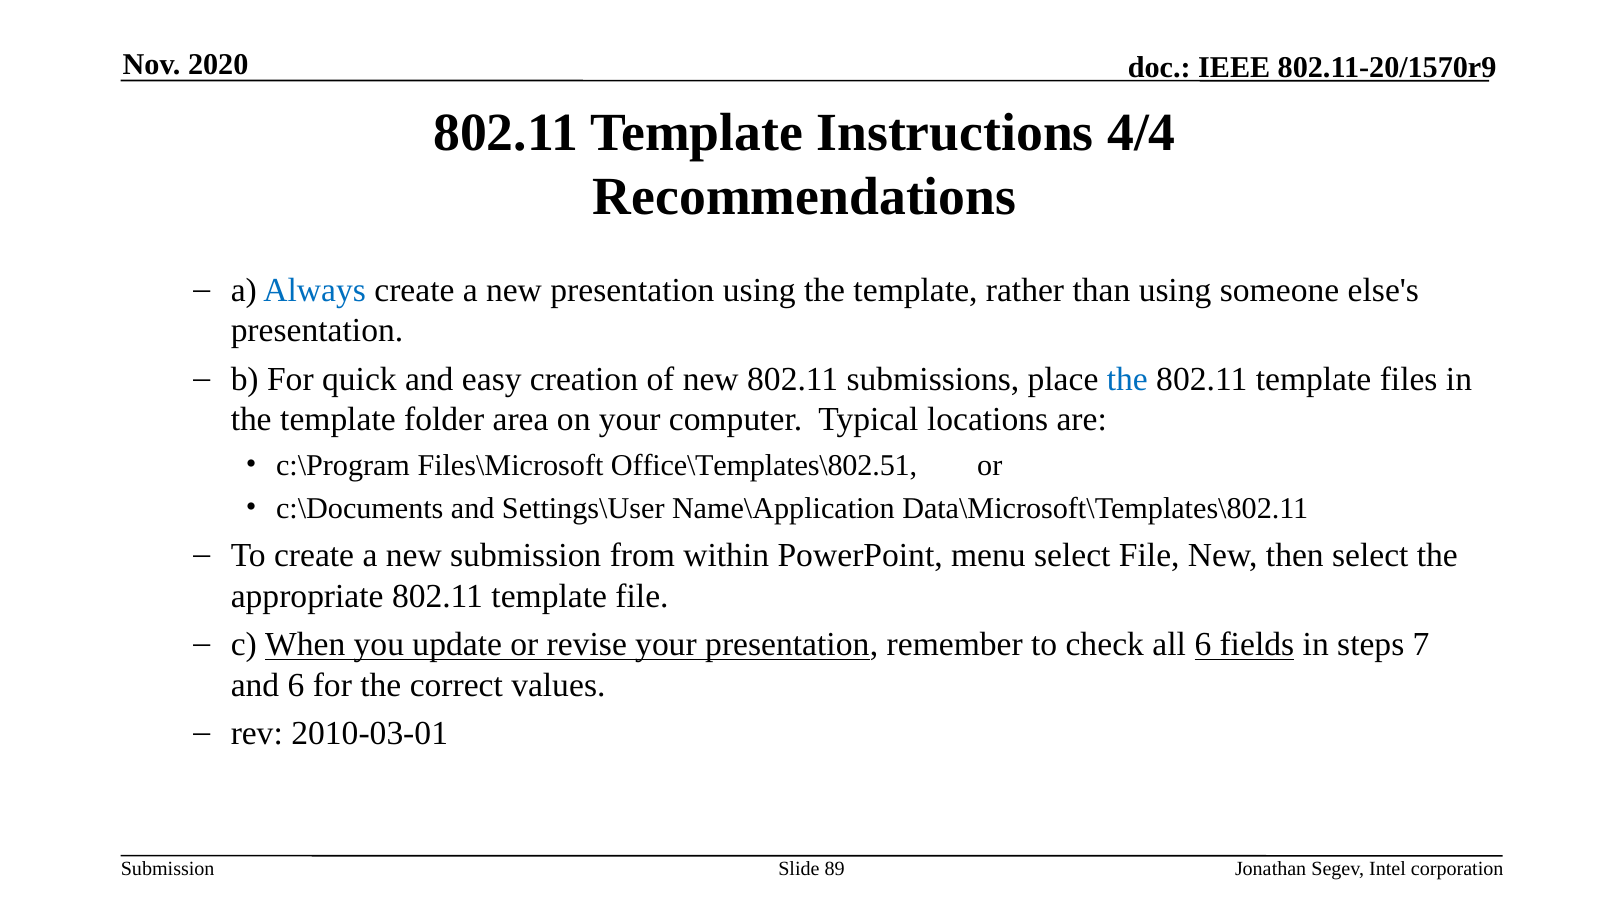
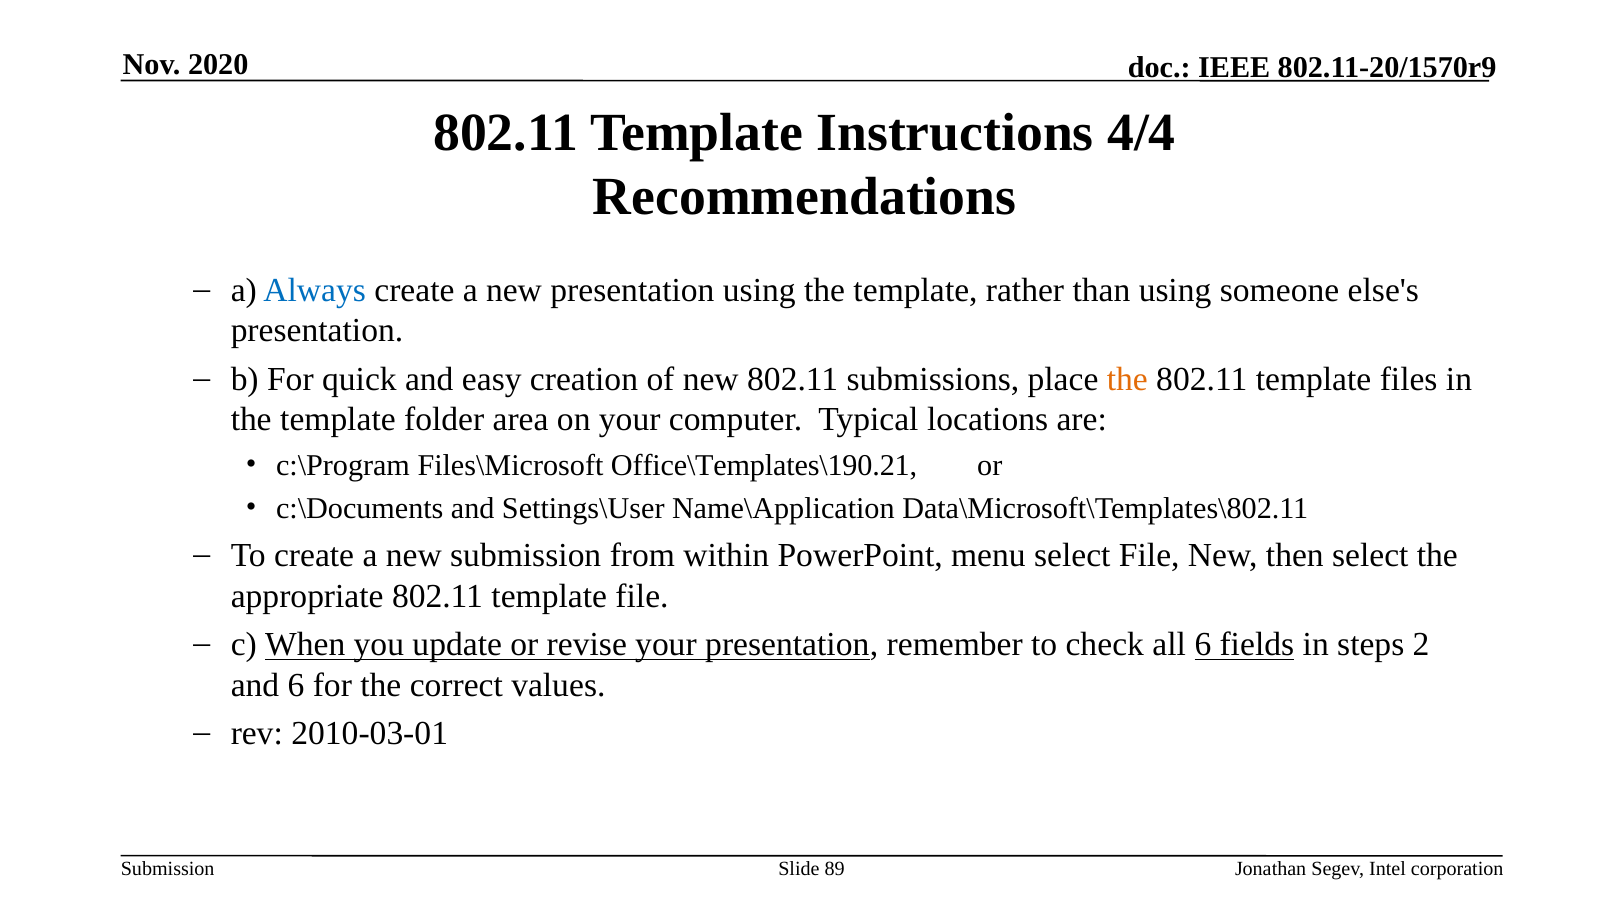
the colour: blue -> orange (1127, 379)
Office\Templates\802.51: Office\Templates\802.51 -> Office\Templates\190.21 (764, 465)
7: 7 -> 2 (1421, 644)
